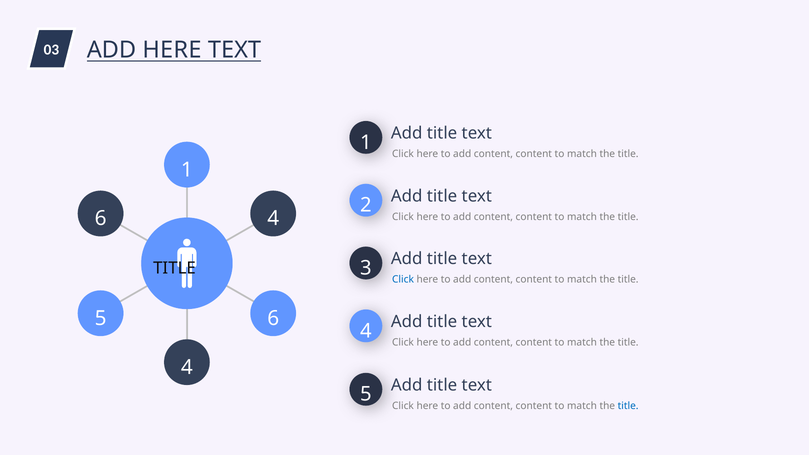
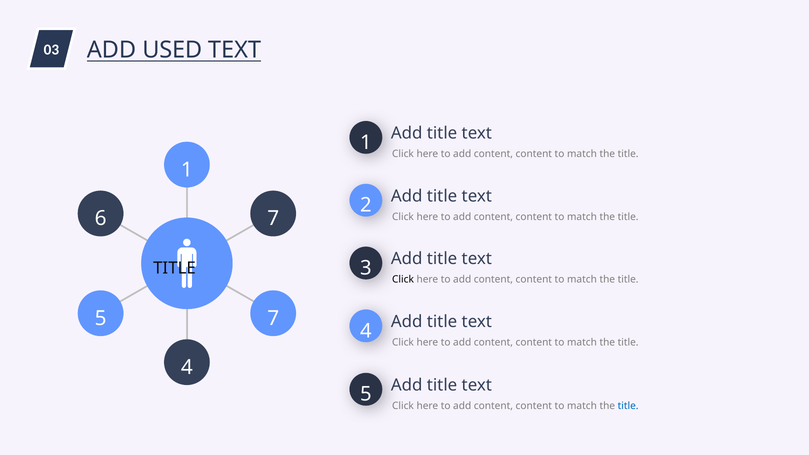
ADD HERE: HERE -> USED (172, 50)
6 4: 4 -> 7 (273, 219)
Click colour: blue -> black (403, 280)
5 6: 6 -> 7 (273, 318)
